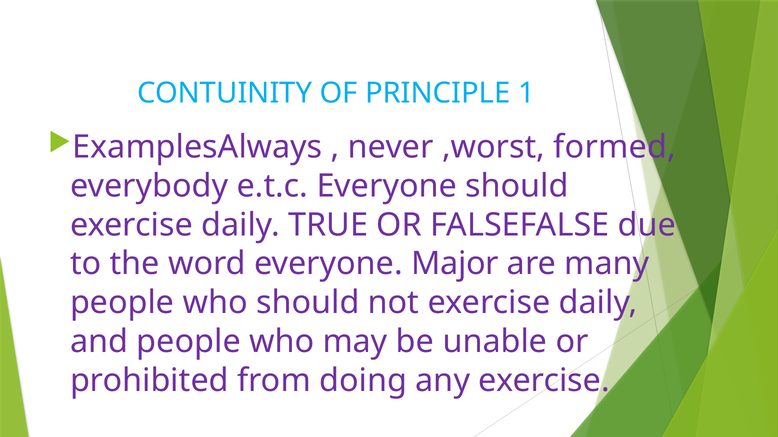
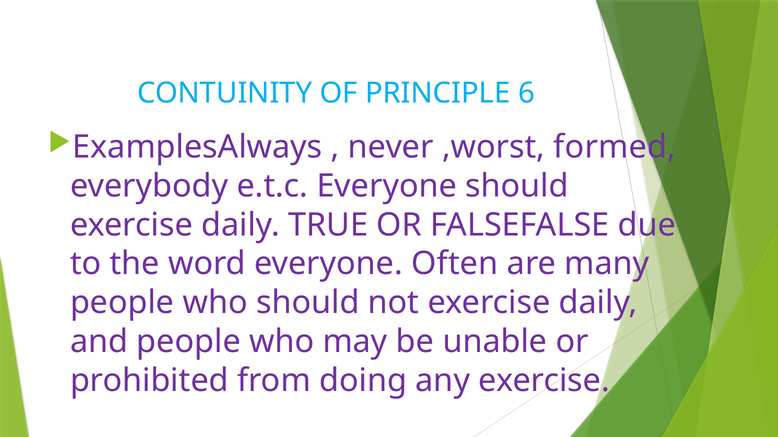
1: 1 -> 6 (526, 93)
Major: Major -> Often (455, 264)
